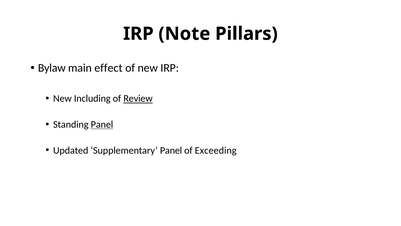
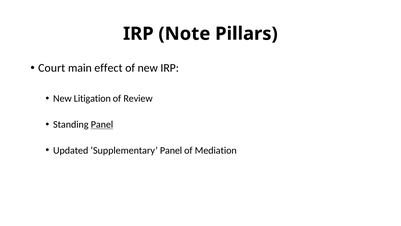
Bylaw: Bylaw -> Court (52, 68)
Including: Including -> Litigation (92, 98)
Review underline: present -> none (138, 98)
Exceeding: Exceeding -> Mediation (216, 150)
